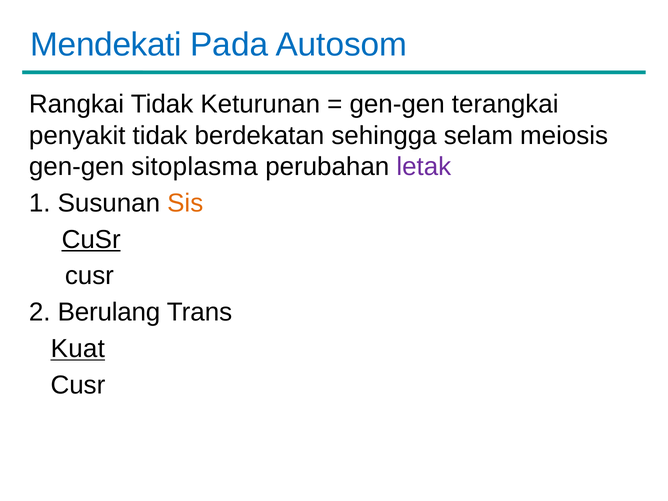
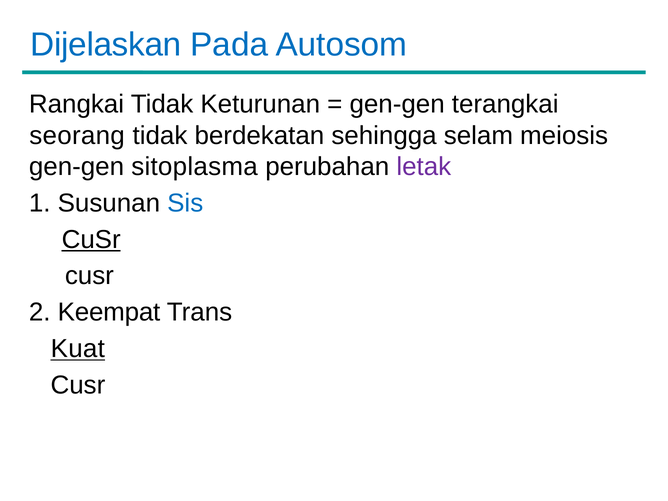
Mendekati: Mendekati -> Dijelaskan (106, 45)
penyakit: penyakit -> seorang (77, 135)
Sis colour: orange -> blue (185, 203)
Berulang: Berulang -> Keempat (109, 312)
